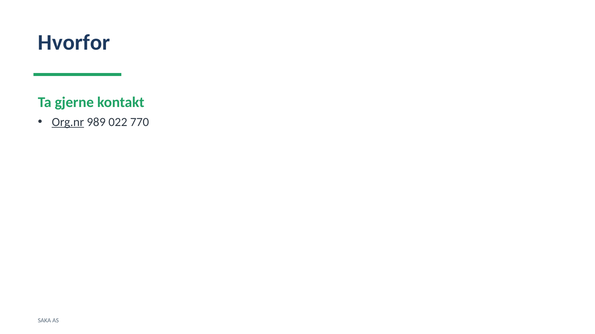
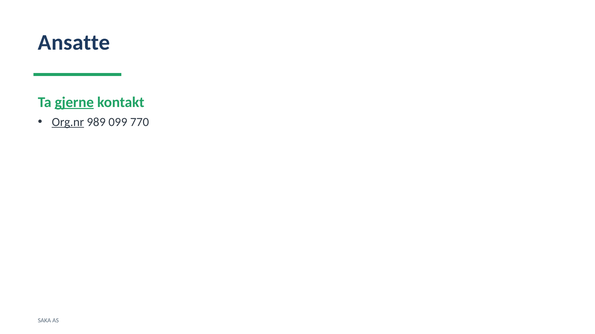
Hvorfor: Hvorfor -> Ansatte (74, 42)
gjerne underline: none -> present (74, 102)
022: 022 -> 099 (118, 122)
